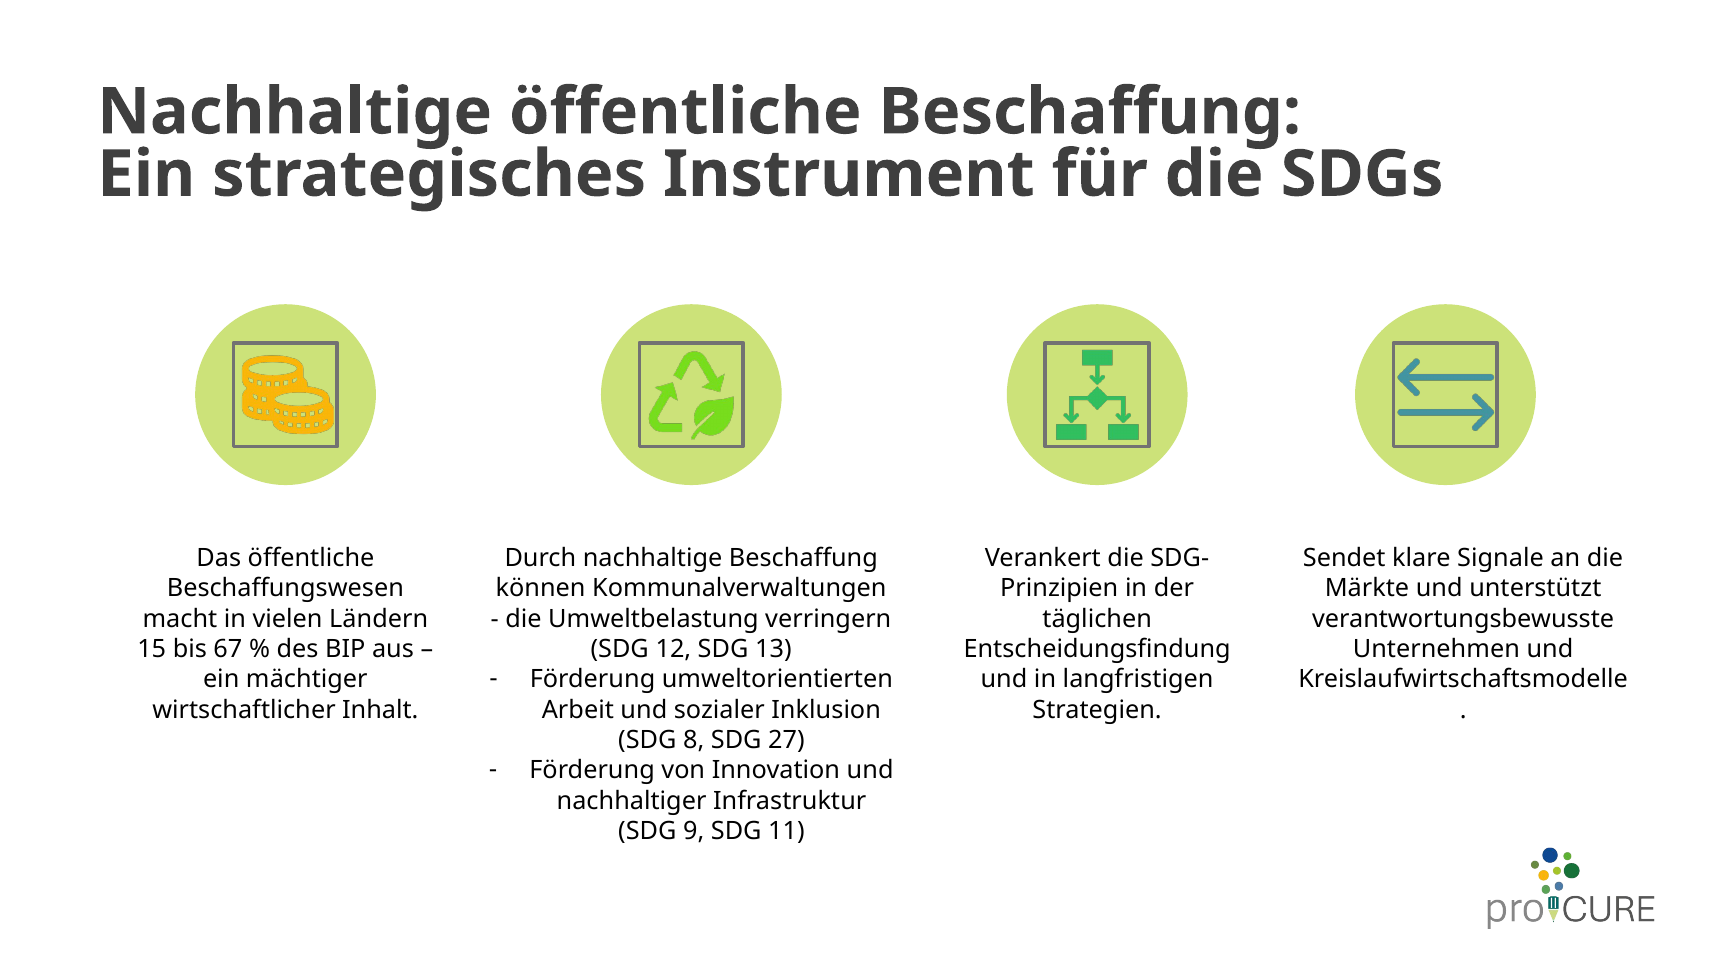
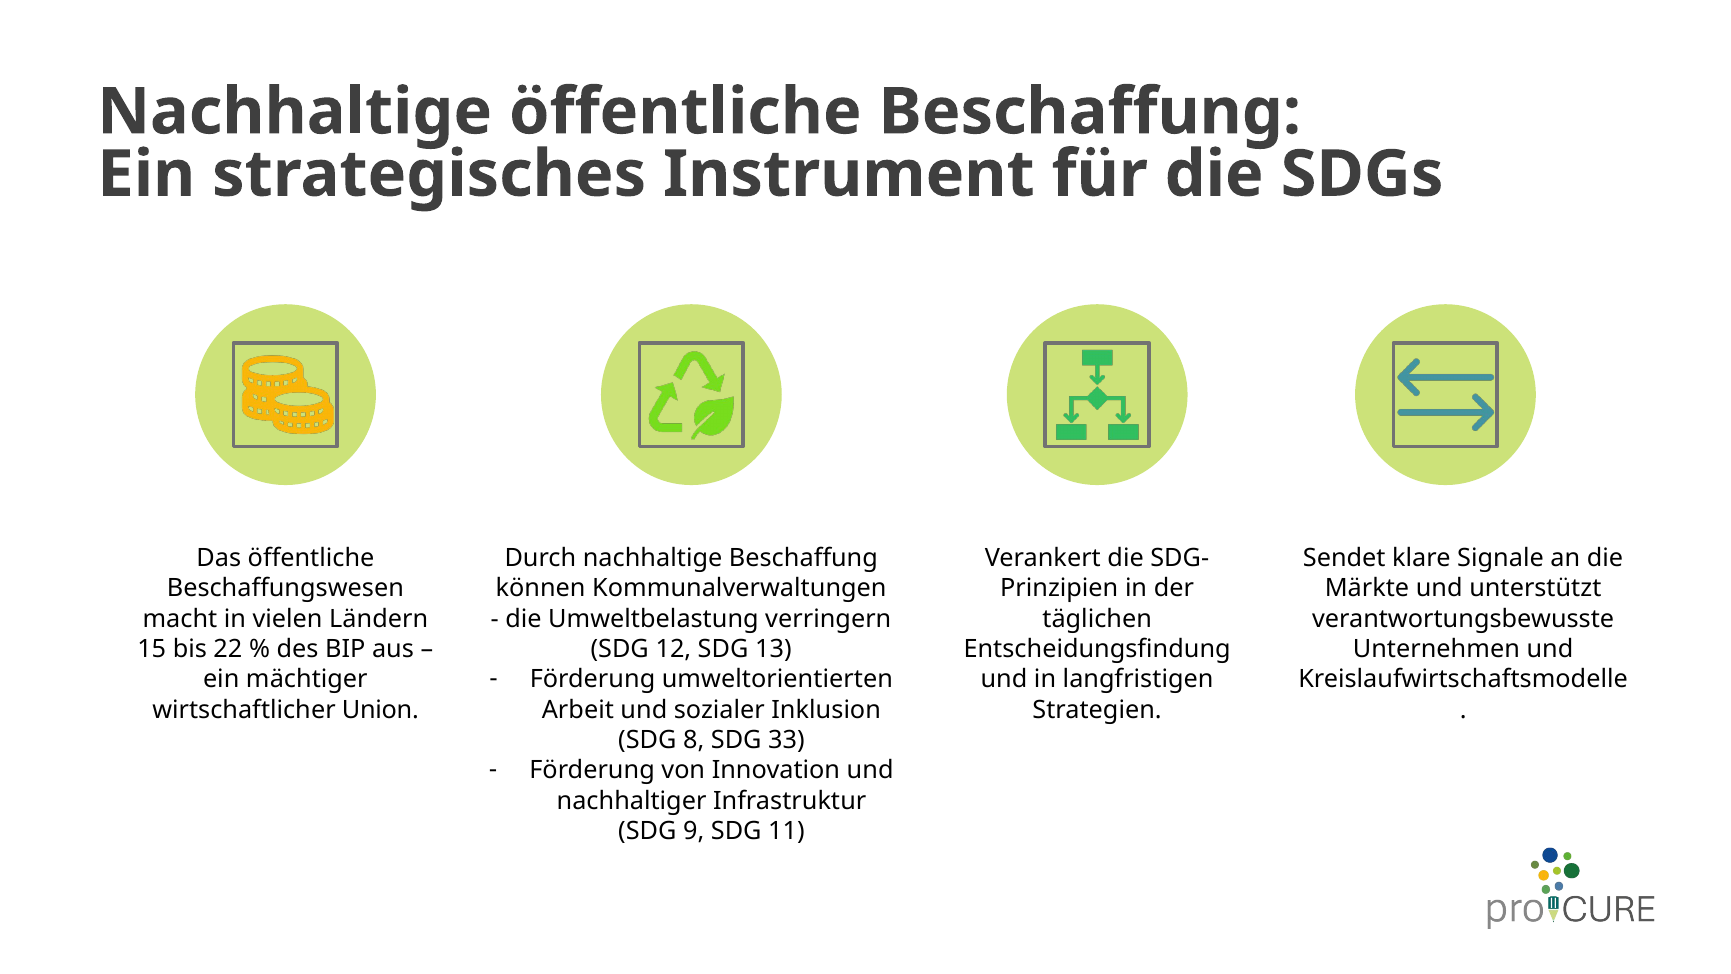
67: 67 -> 22 (228, 649)
Inhalt: Inhalt -> Union (380, 710)
27: 27 -> 33 (786, 740)
